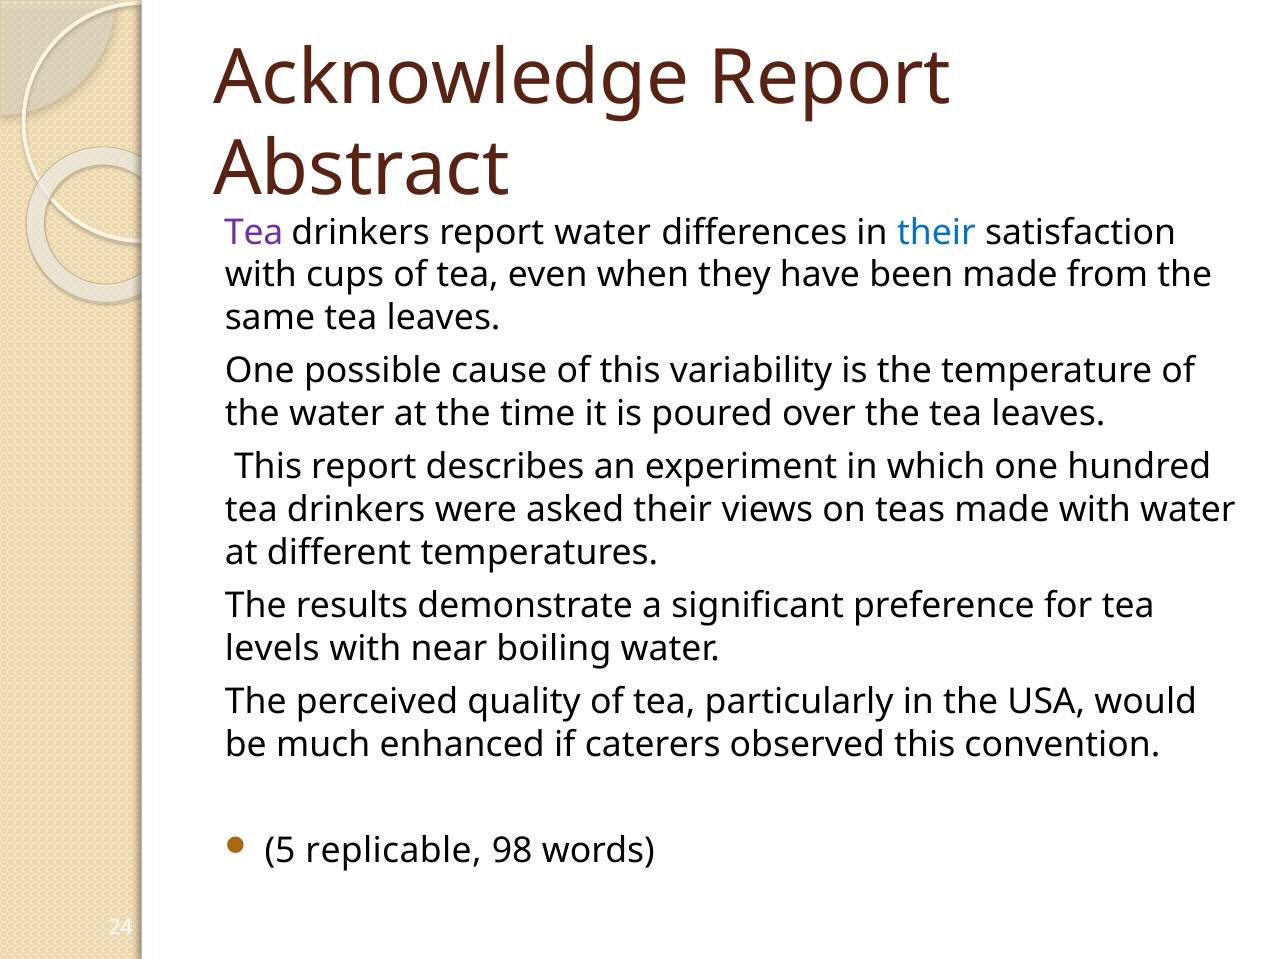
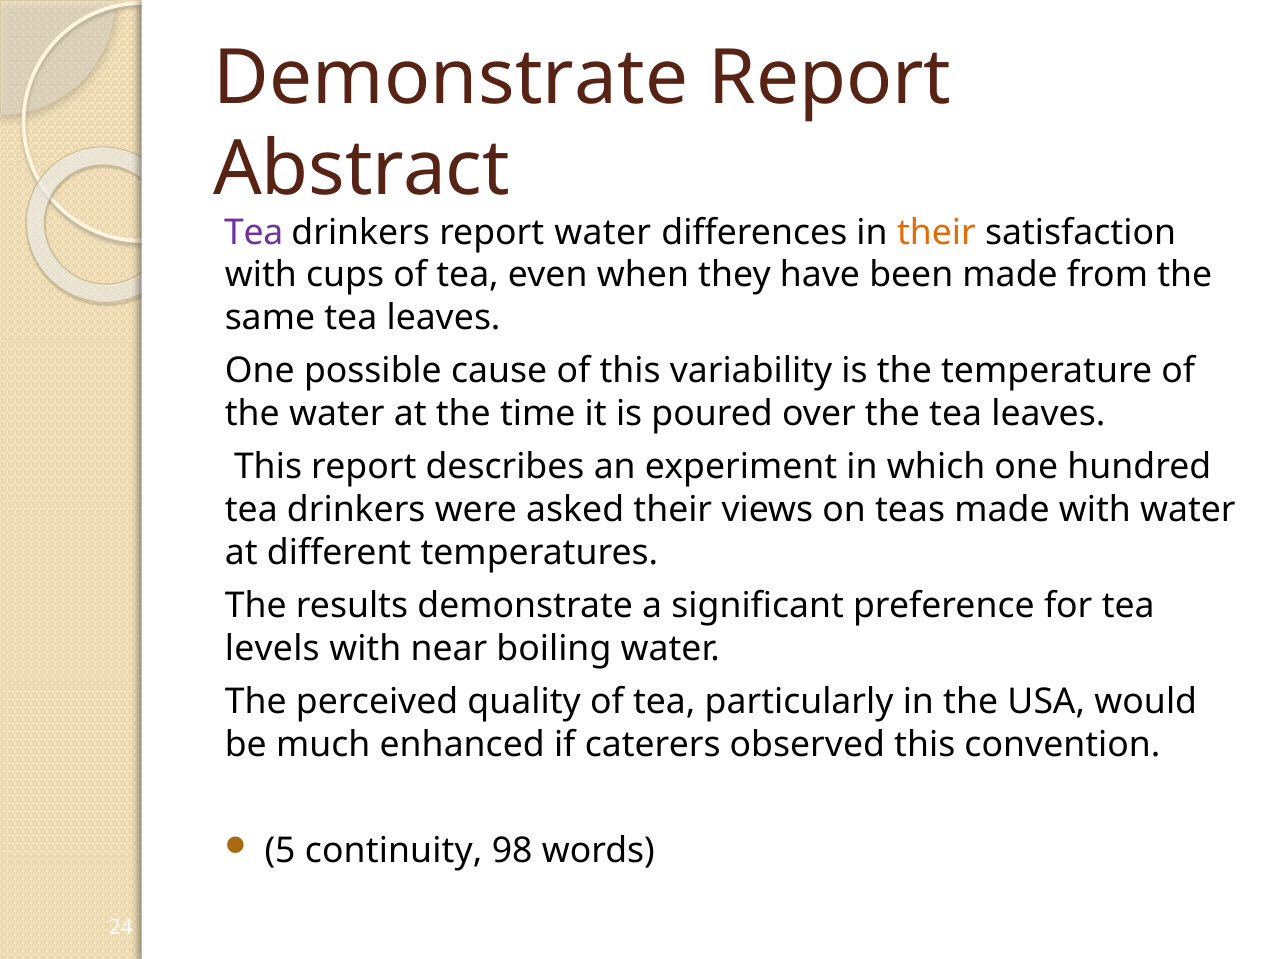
Acknowledge: Acknowledge -> Demonstrate (451, 78)
their colour: blue -> orange (936, 233)
replicable: replicable -> continuity (394, 851)
